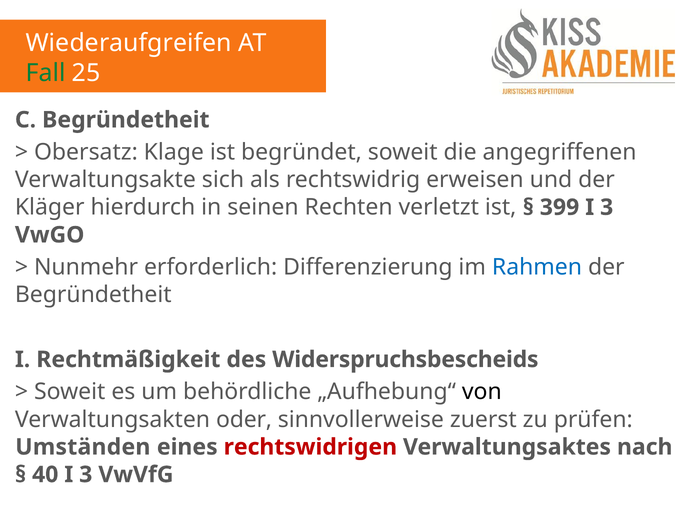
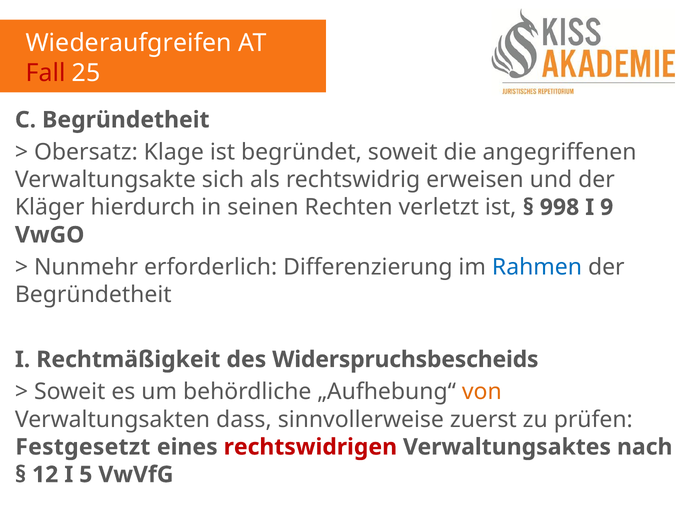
Fall colour: green -> red (46, 73)
399: 399 -> 998 (560, 208)
3: 3 -> 9 (607, 208)
von colour: black -> orange (482, 392)
oder: oder -> dass (244, 420)
Umständen: Umständen -> Festgesetzt (83, 447)
40: 40 -> 12 (45, 475)
3: 3 -> 5 (86, 475)
